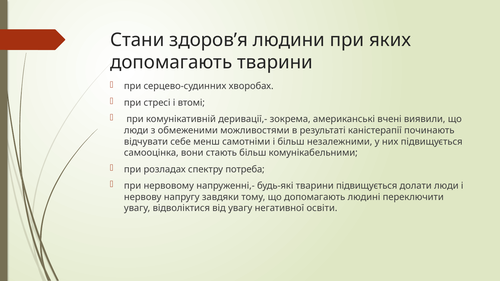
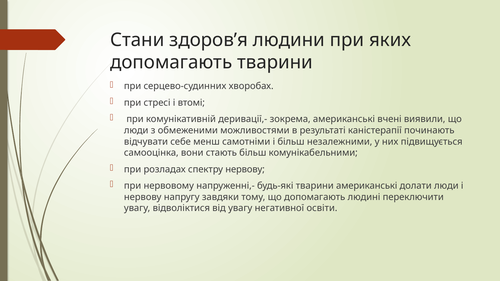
спектру потреба: потреба -> нервову (245, 169)
тварини підвищується: підвищується -> американські (367, 186)
